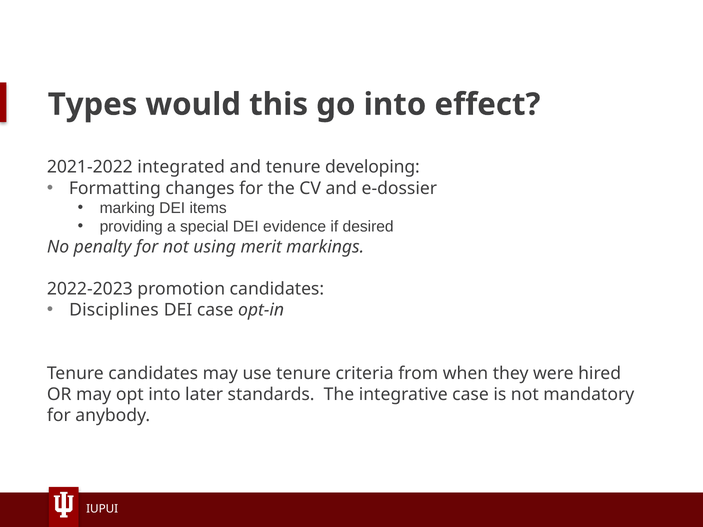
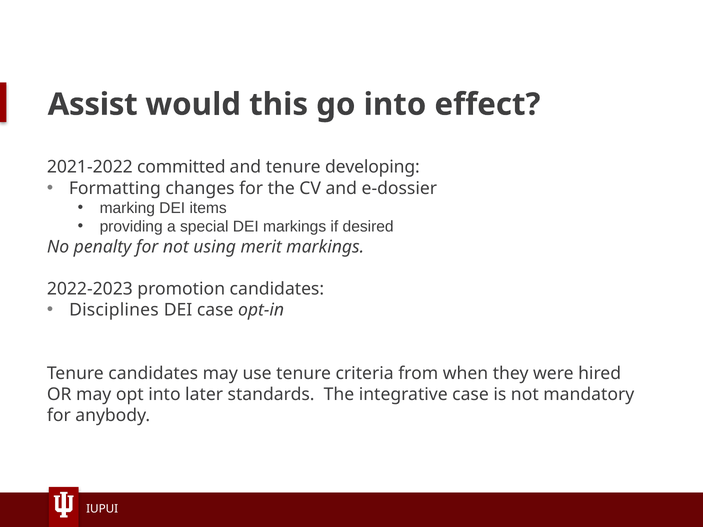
Types: Types -> Assist (93, 105)
integrated: integrated -> committed (181, 167)
DEI evidence: evidence -> markings (295, 227)
